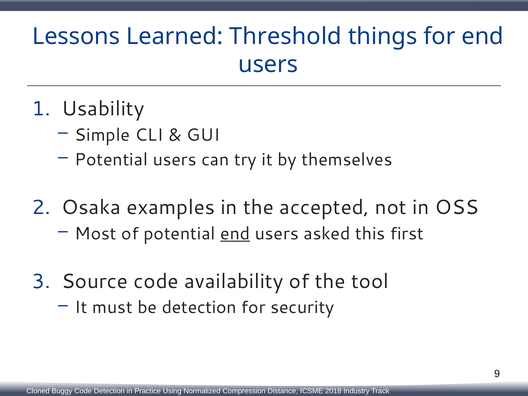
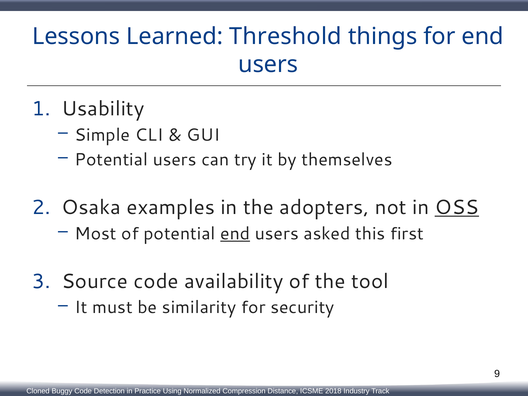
accepted: accepted -> adopters (324, 207)
OSS underline: none -> present (457, 207)
be detection: detection -> similarity (199, 308)
